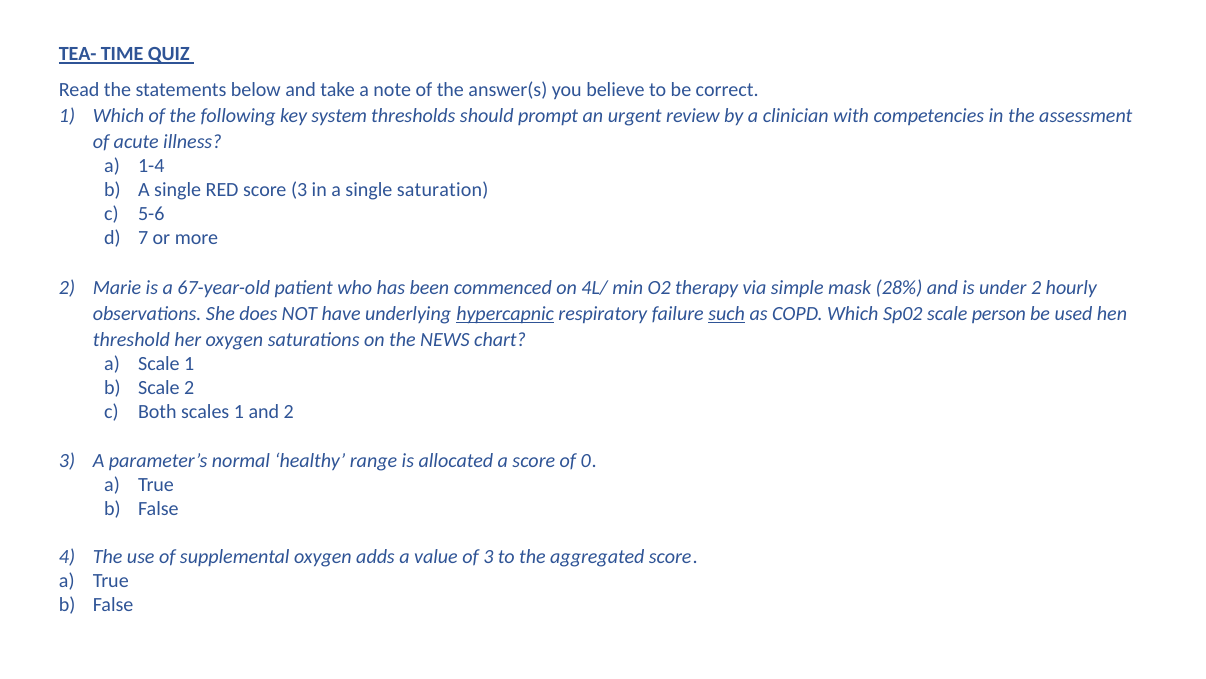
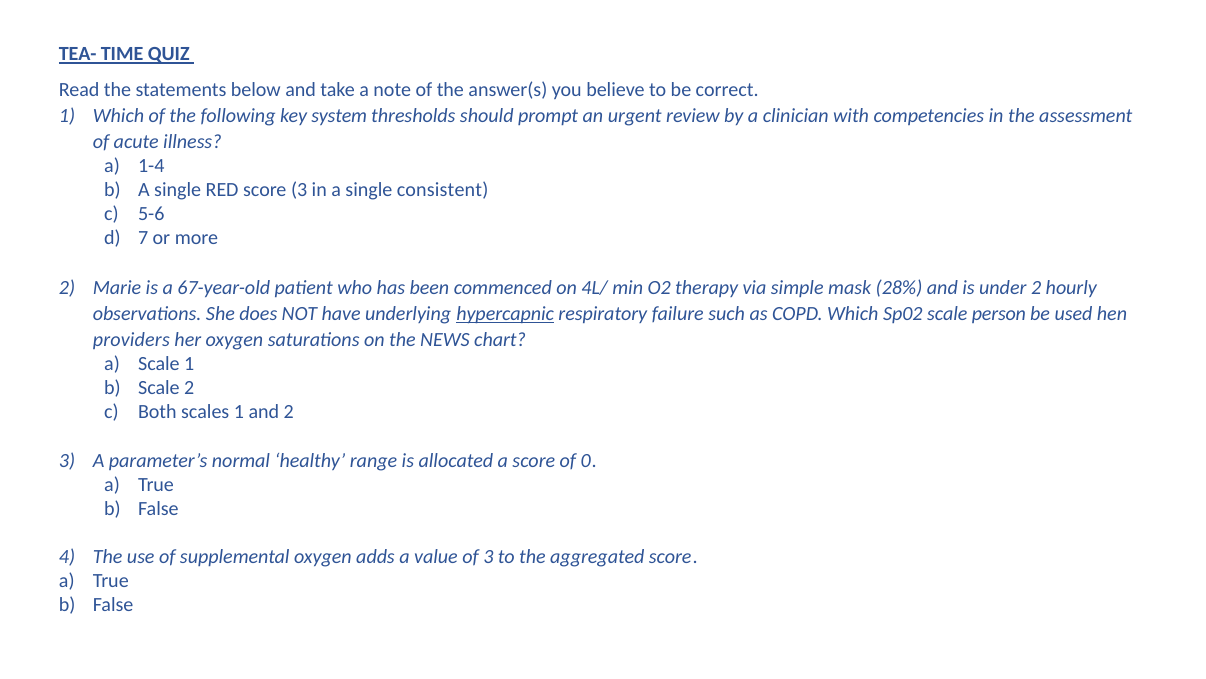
saturation: saturation -> consistent (443, 190)
such underline: present -> none (727, 314)
threshold: threshold -> providers (131, 339)
